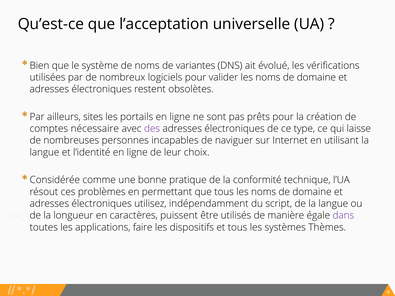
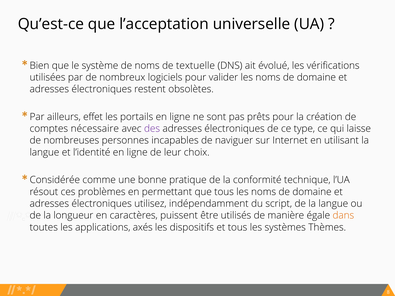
variantes: variantes -> textuelle (195, 66)
sites: sites -> effet (93, 117)
dans colour: purple -> orange (343, 216)
faire: faire -> axés (143, 228)
